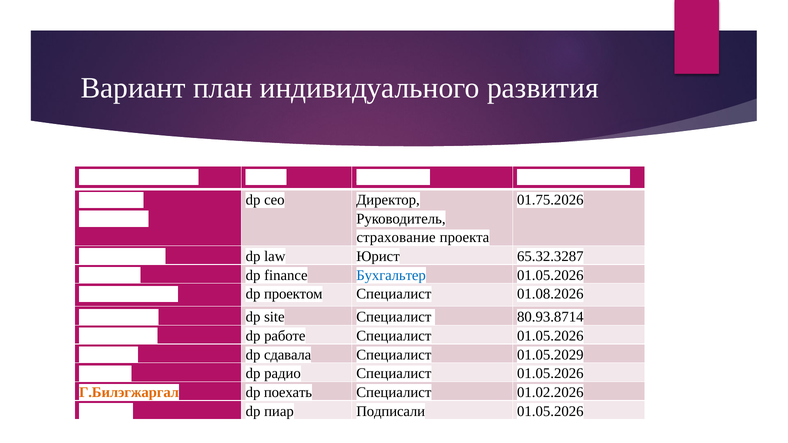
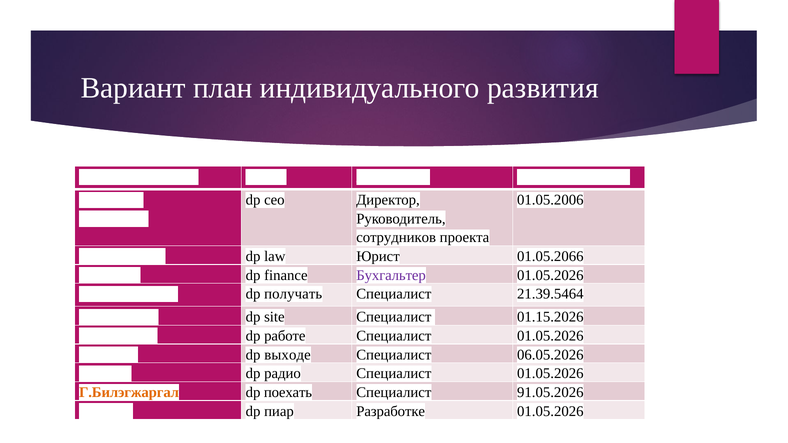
01.75.2026: 01.75.2026 -> 01.05.2006 (550, 200)
страхование: страхование -> сотрудников (396, 238)
65.32.3287: 65.32.3287 -> 01.05.2066 (550, 257)
Бухгальтер colour: blue -> purple (391, 275)
проектом: проектом -> получать (293, 294)
01.08.2026: 01.08.2026 -> 21.39.5464 (550, 294)
80.93.8714: 80.93.8714 -> 01.15.2026 (550, 317)
сдавала: сдавала -> выходе (288, 355)
01.05.2029: 01.05.2029 -> 06.05.2026 (550, 355)
01.02.2026: 01.02.2026 -> 91.05.2026 (550, 393)
Подписали: Подписали -> Разработке (391, 411)
